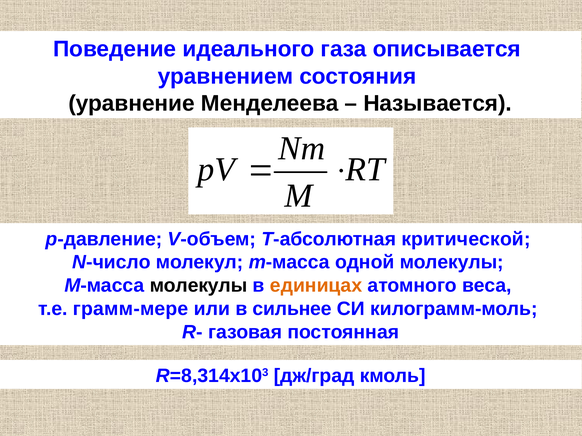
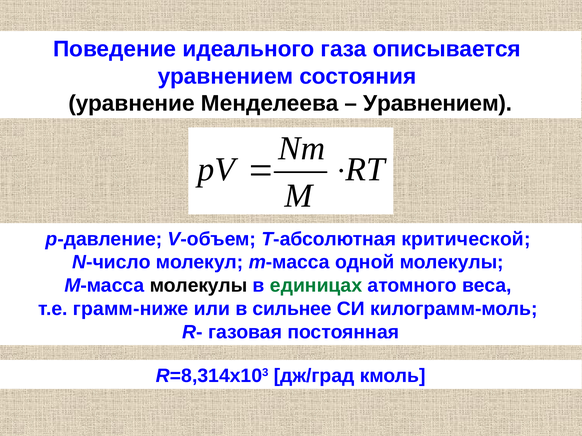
Называется: Называется -> Уравнением (438, 103)
единицах colour: orange -> green (316, 286)
грамм-мере: грамм-мере -> грамм-ниже (131, 309)
